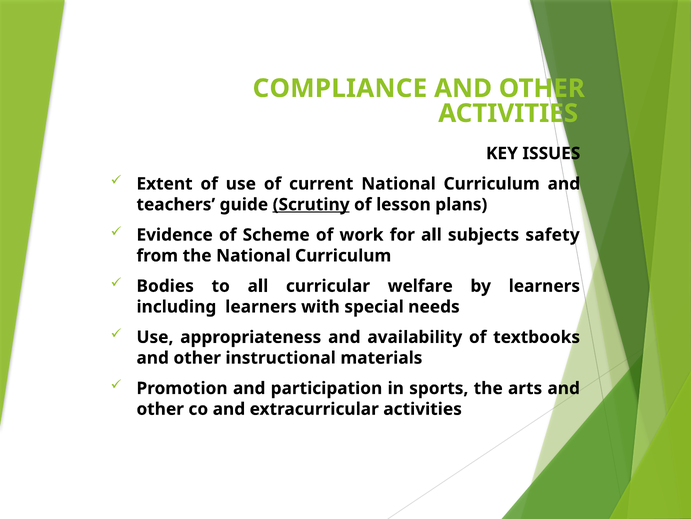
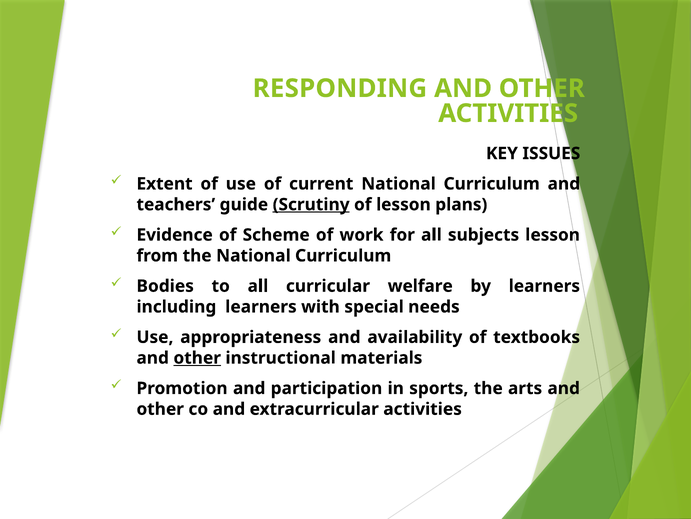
COMPLIANCE: COMPLIANCE -> RESPONDING (340, 88)
subjects safety: safety -> lesson (553, 235)
other underline: none -> present (197, 357)
